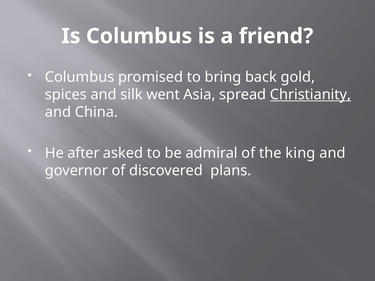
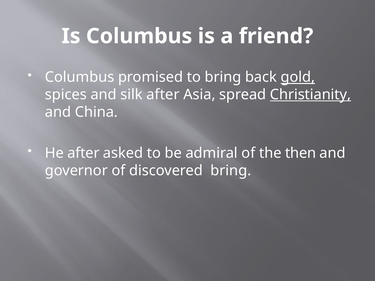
gold underline: none -> present (298, 77)
silk went: went -> after (163, 95)
king: king -> then (301, 153)
discovered plans: plans -> bring (231, 171)
